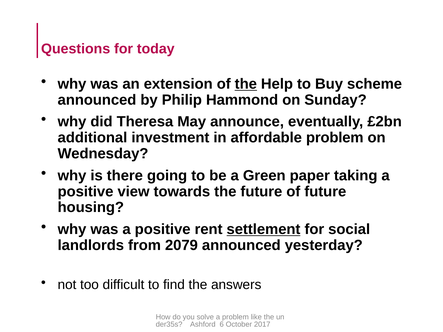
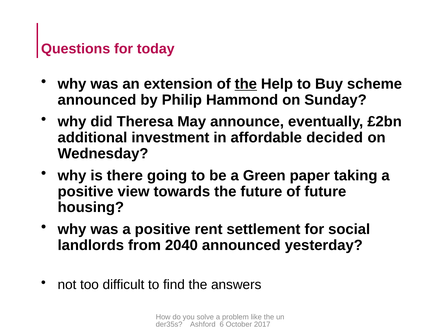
affordable problem: problem -> decided (335, 138)
settlement underline: present -> none (263, 229)
2079: 2079 -> 2040 (181, 245)
